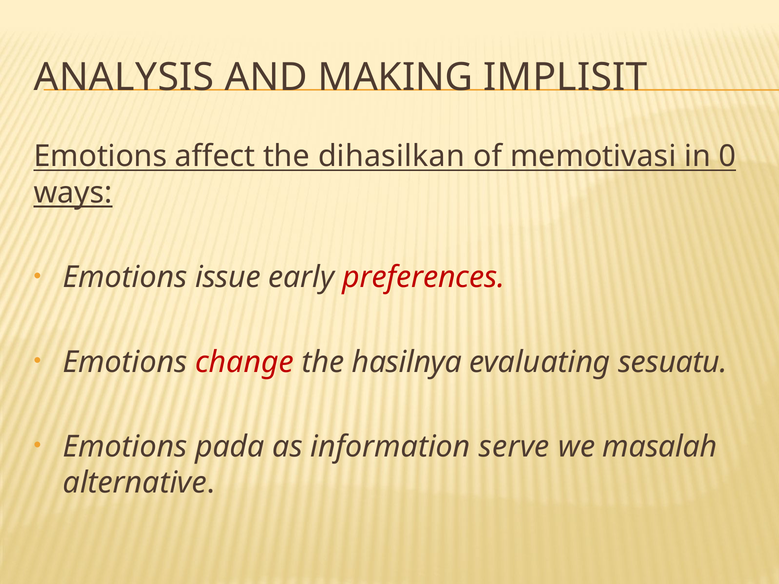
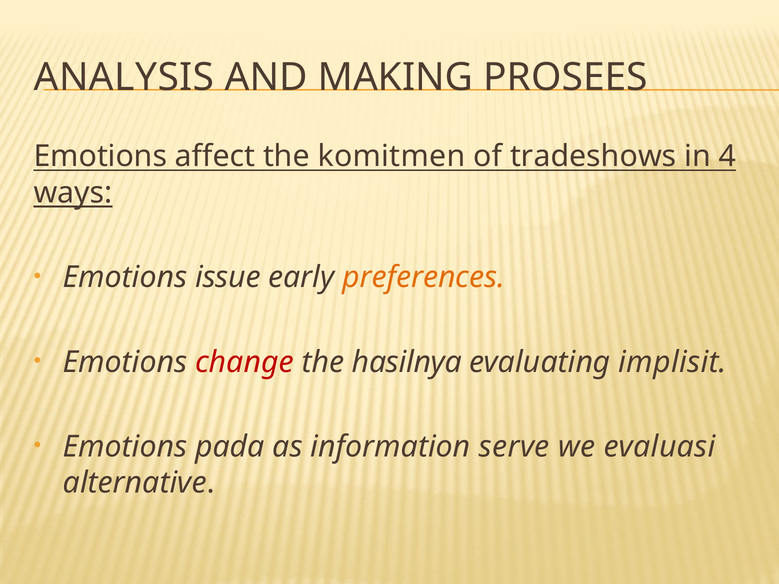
IMPLISIT: IMPLISIT -> PROSEES (566, 77)
dihasilkan: dihasilkan -> komitmen (392, 156)
memotivasi: memotivasi -> tradeshows (593, 156)
0: 0 -> 4 (727, 156)
preferences colour: red -> orange (424, 277)
sesuatu: sesuatu -> implisit (673, 362)
masalah: masalah -> evaluasi (660, 447)
